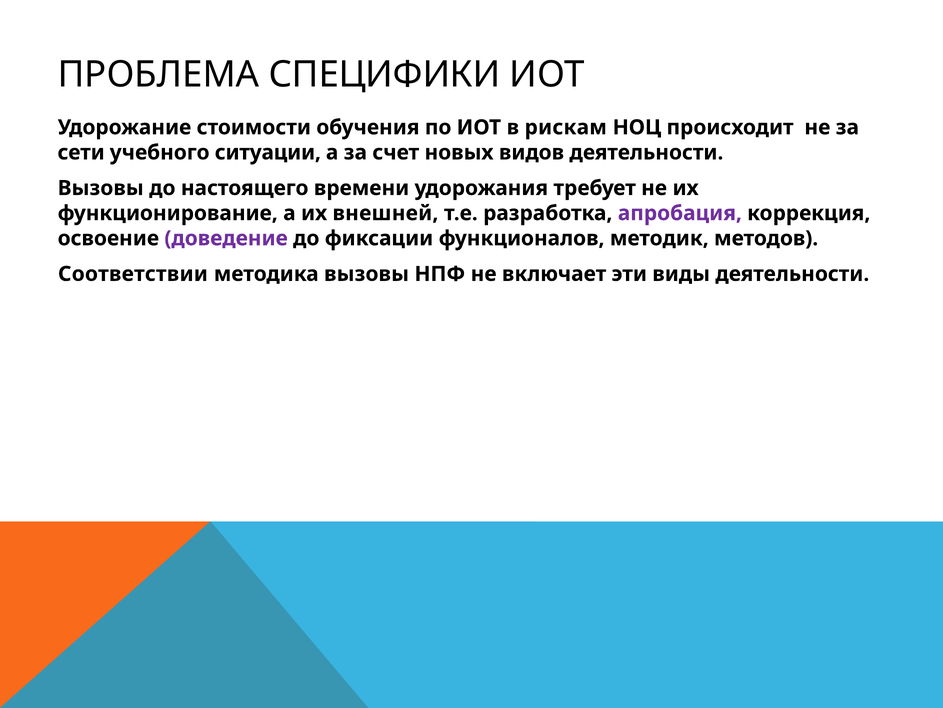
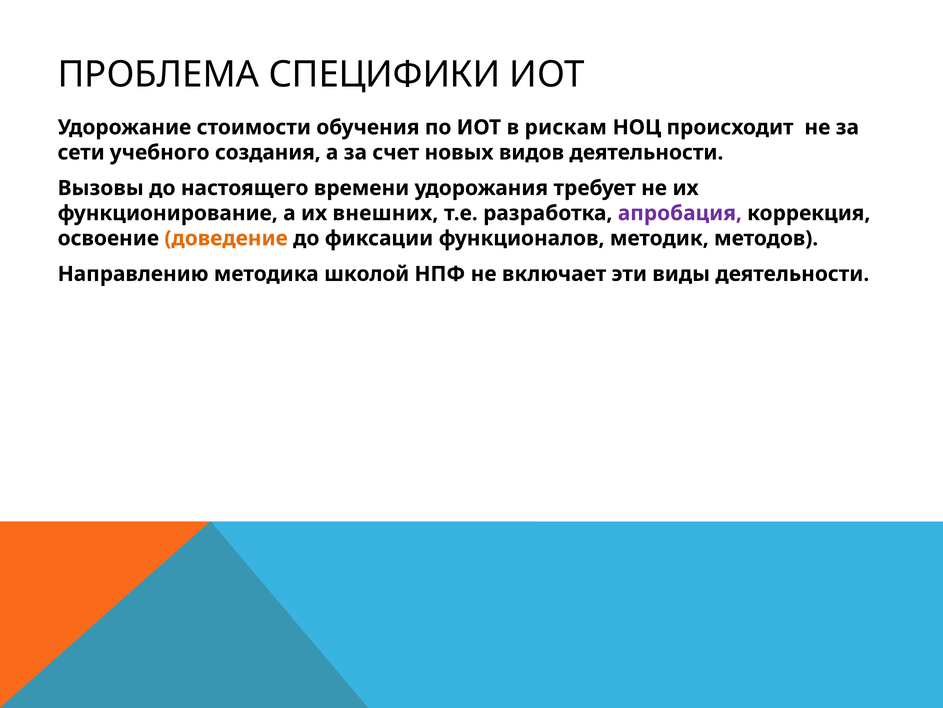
ситуации: ситуации -> создания (268, 152)
внешней: внешней -> внешних (385, 213)
доведение colour: purple -> orange (226, 238)
Соответствии: Соответствии -> Направлению (133, 274)
методика вызовы: вызовы -> школой (367, 274)
